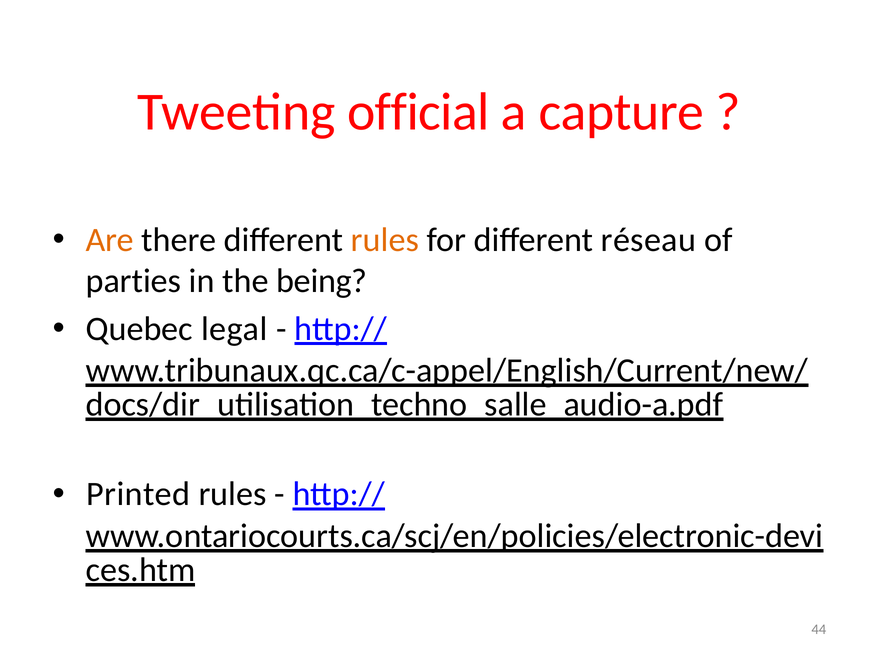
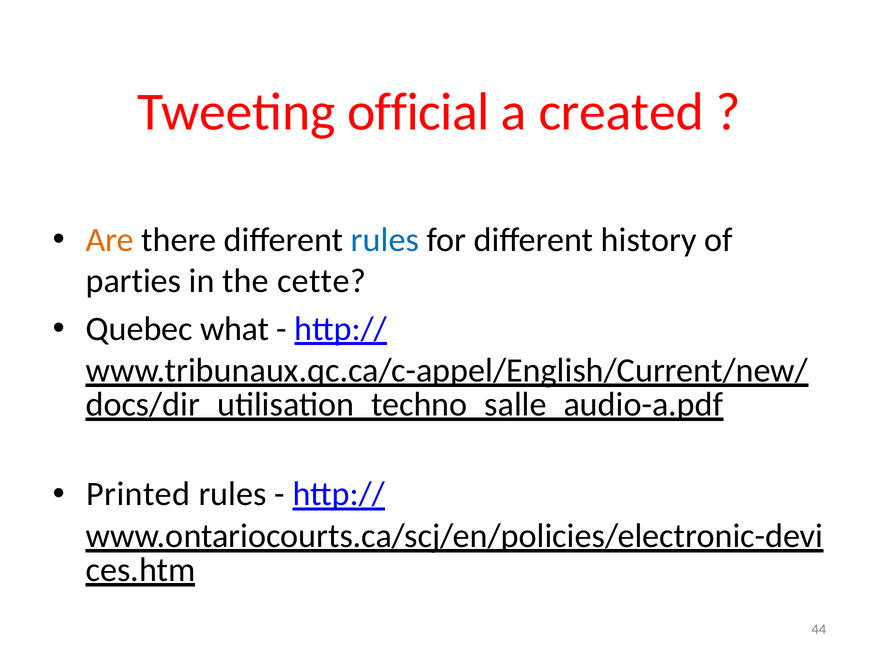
capture: capture -> created (621, 112)
rules colour: orange -> blue (385, 240)
réseau: réseau -> history (649, 240)
being: being -> cette (321, 281)
legal: legal -> what (235, 329)
